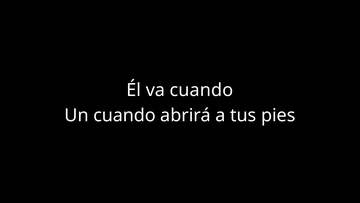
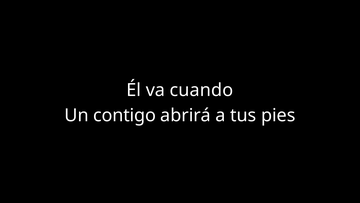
Un cuando: cuando -> contigo (125, 115)
